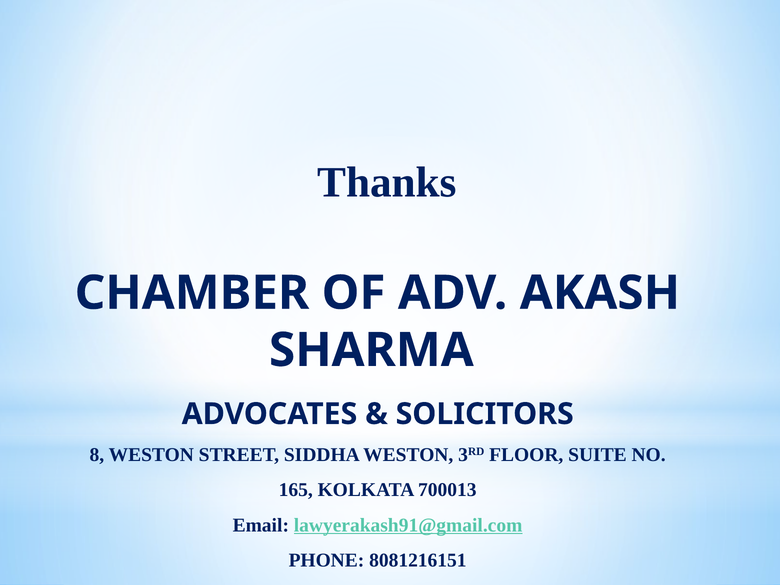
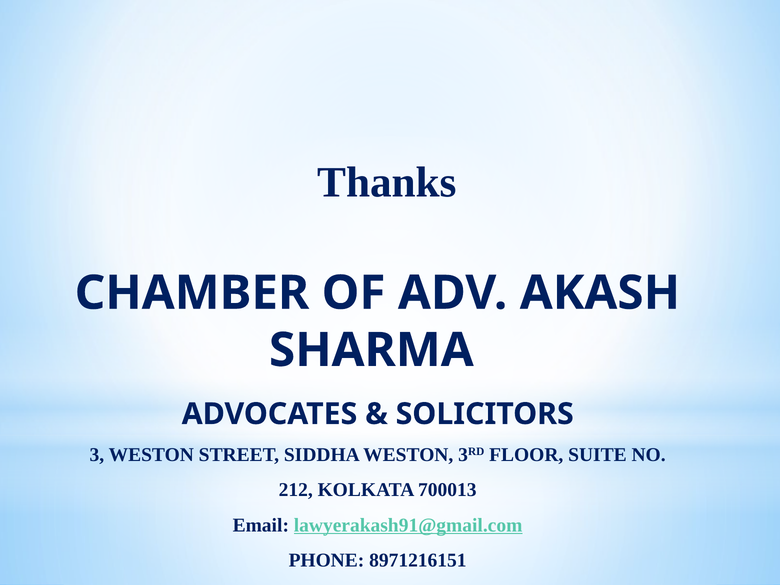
8: 8 -> 3 (97, 455)
165: 165 -> 212 (296, 490)
8081216151: 8081216151 -> 8971216151 (418, 560)
